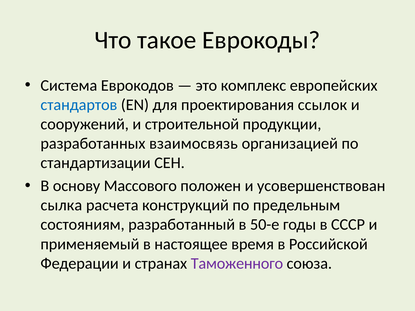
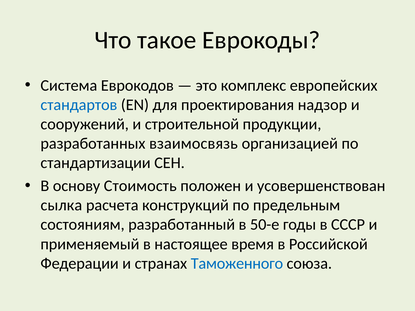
ссылок: ссылок -> надзор (322, 105)
Массового: Массового -> Стоимость (140, 186)
Таможенного colour: purple -> blue (237, 264)
